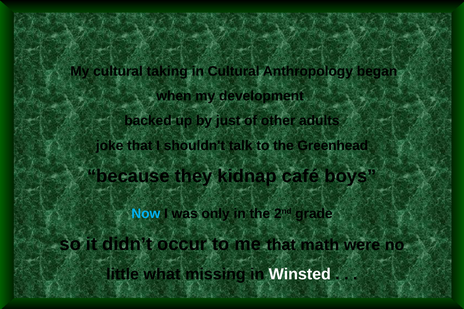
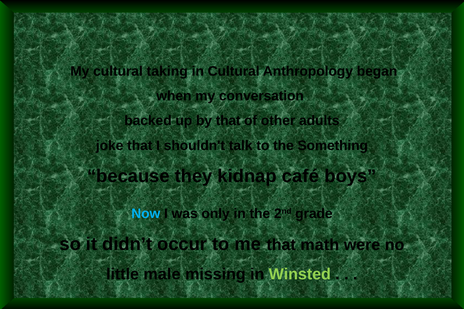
development: development -> conversation (261, 96)
by just: just -> that (228, 121)
Greenhead: Greenhead -> Something (333, 146)
what: what -> male (162, 274)
Winsted colour: white -> light green (300, 274)
